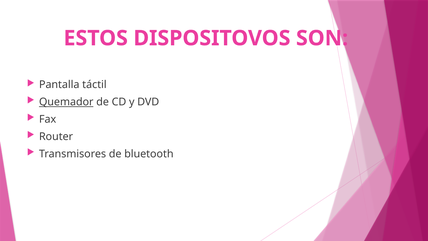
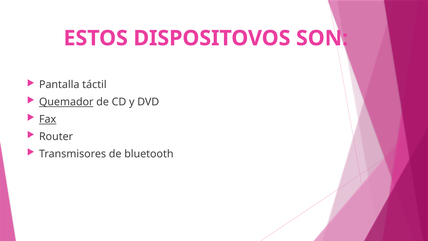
Fax underline: none -> present (48, 119)
